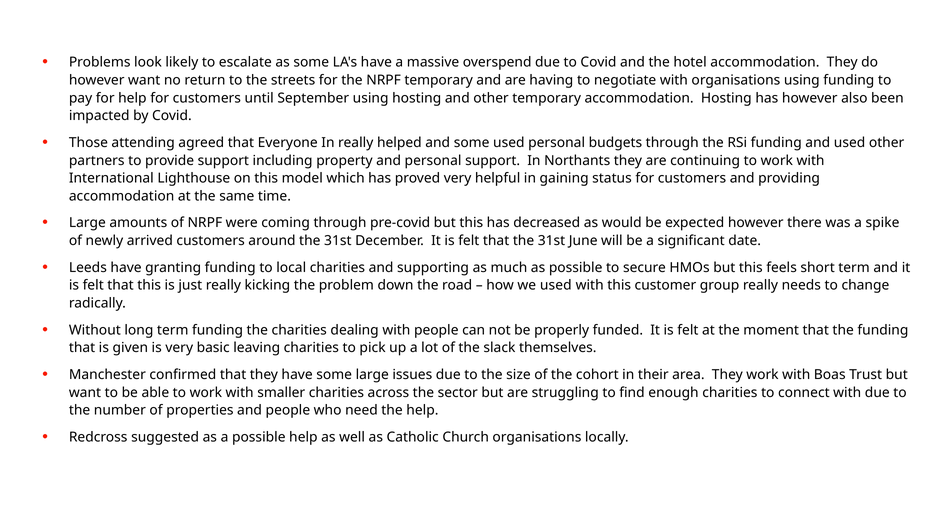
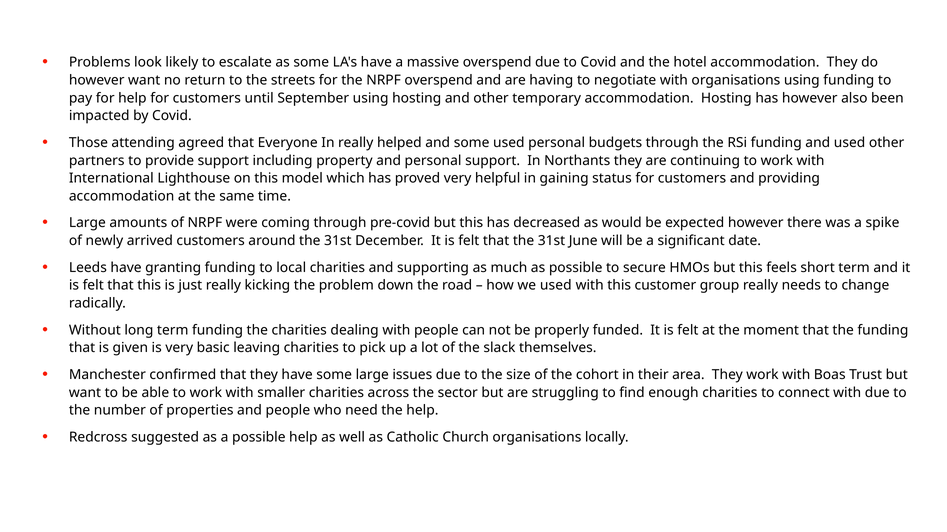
NRPF temporary: temporary -> overspend (439, 80)
